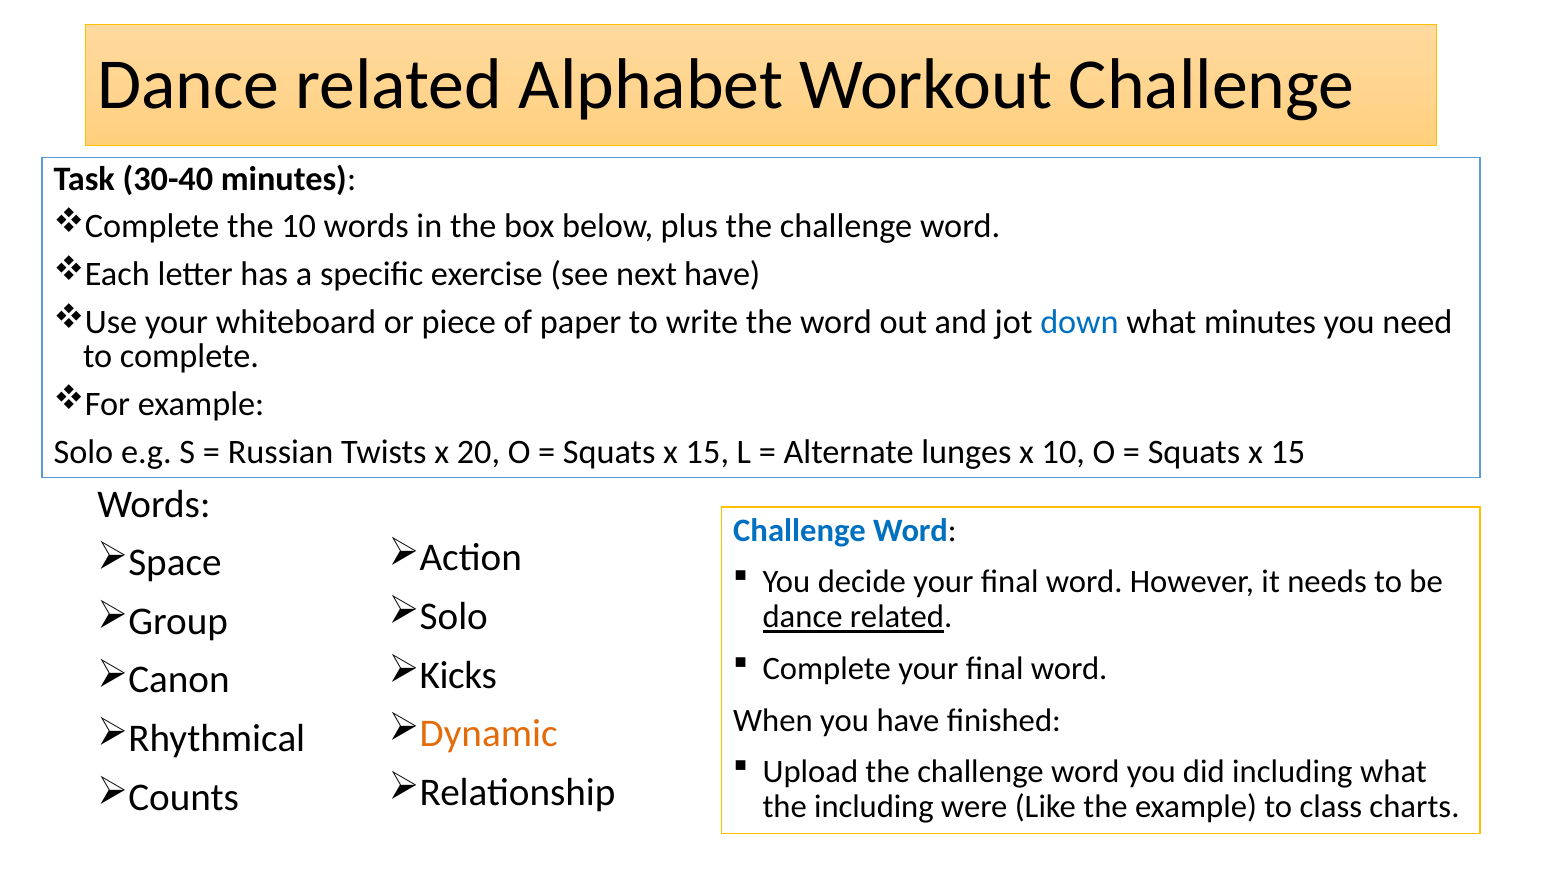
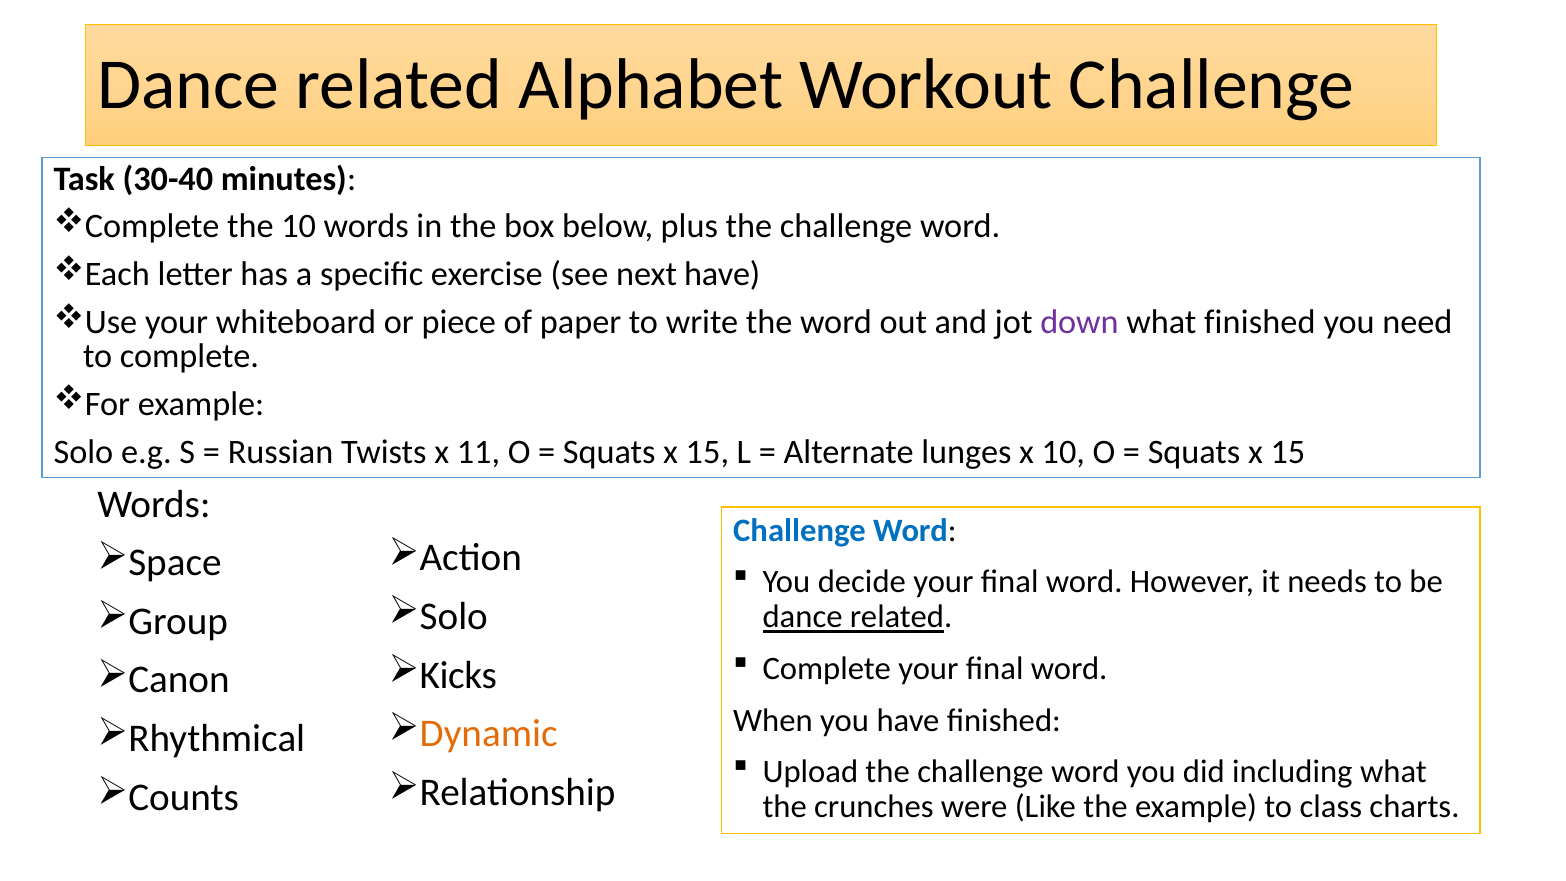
down colour: blue -> purple (1079, 323)
what minutes: minutes -> finished (1260, 323)
20: 20 -> 11 (478, 452)
the including: including -> crunches (874, 807)
